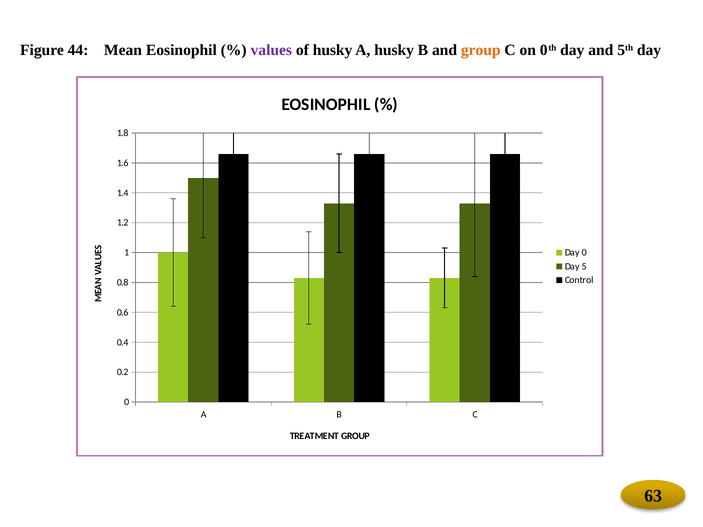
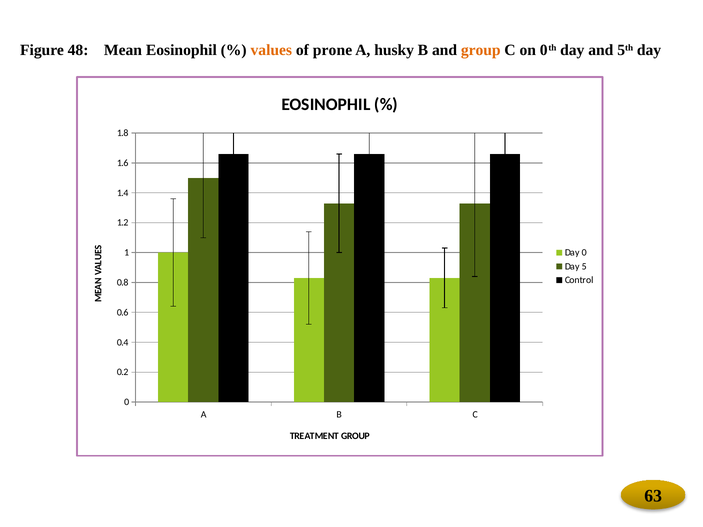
44: 44 -> 48 (78, 50)
values colour: purple -> orange (271, 50)
of husky: husky -> prone (332, 50)
